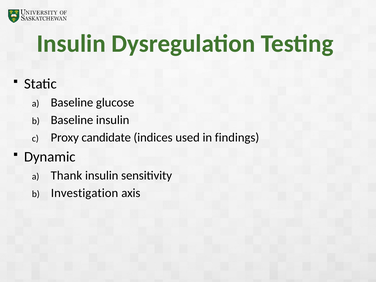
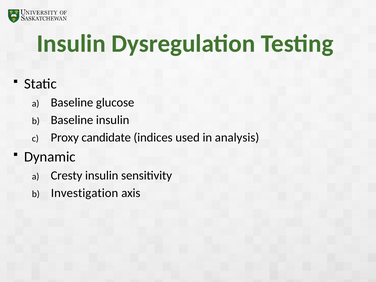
findings: findings -> analysis (237, 137)
Thank: Thank -> Cresty (67, 175)
